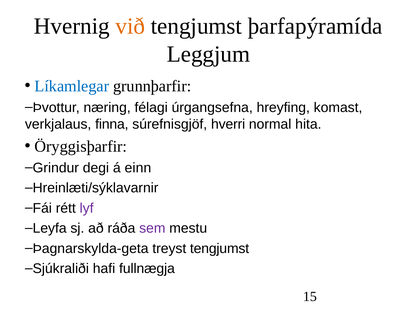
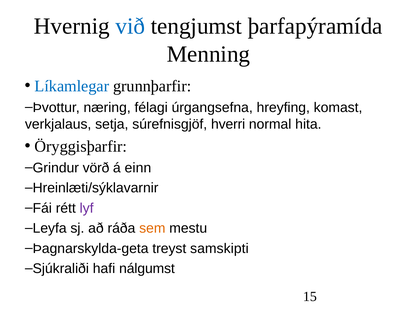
við colour: orange -> blue (130, 26)
Leggjum: Leggjum -> Menning (208, 54)
finna: finna -> setja (112, 124)
degi: degi -> vörð (96, 168)
sem colour: purple -> orange (152, 228)
treyst tengjumst: tengjumst -> samskipti (219, 248)
fullnægja: fullnægja -> nálgumst (147, 268)
